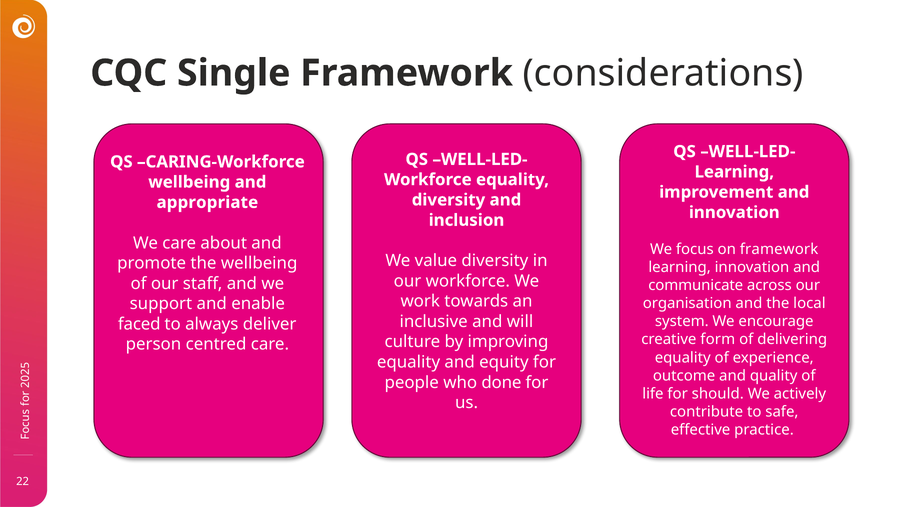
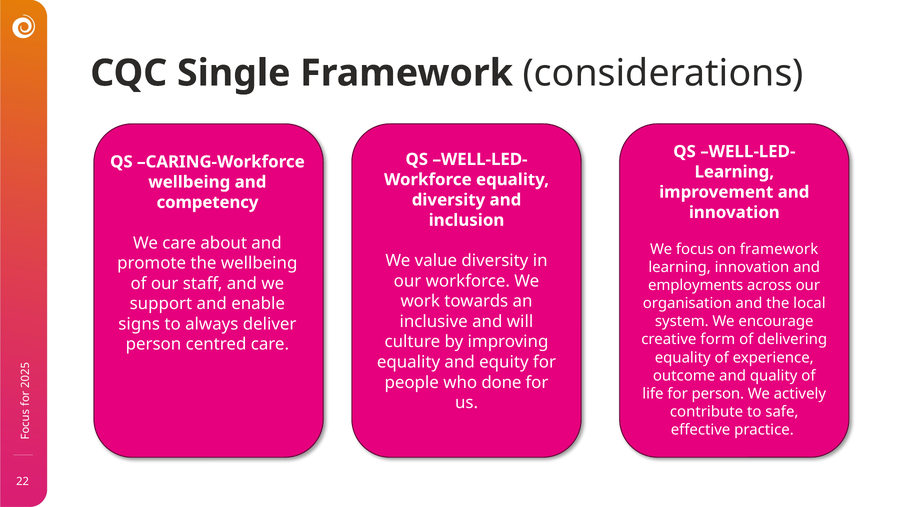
appropriate: appropriate -> competency (207, 202)
communicate: communicate -> employments (696, 285)
faced: faced -> signs (139, 324)
for should: should -> person (718, 393)
